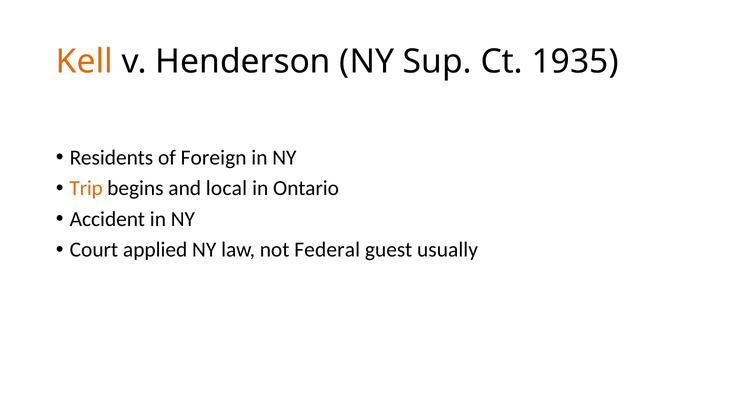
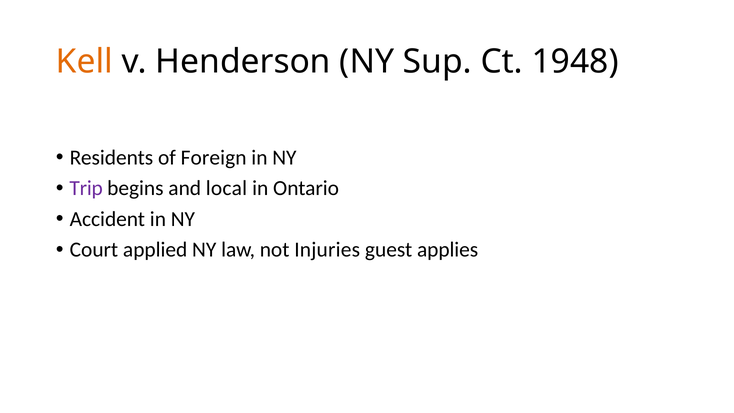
1935: 1935 -> 1948 (575, 62)
Trip colour: orange -> purple (86, 188)
Federal: Federal -> Injuries (327, 250)
usually: usually -> applies (448, 250)
